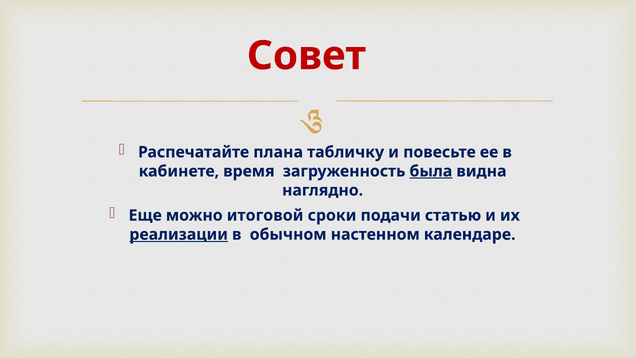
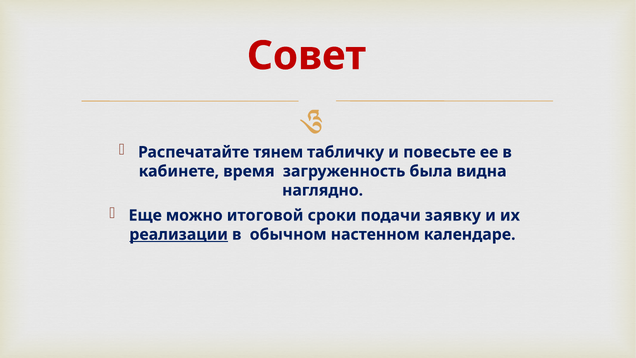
плана: плана -> тянем (278, 152)
была underline: present -> none (431, 171)
статью: статью -> заявку (453, 215)
